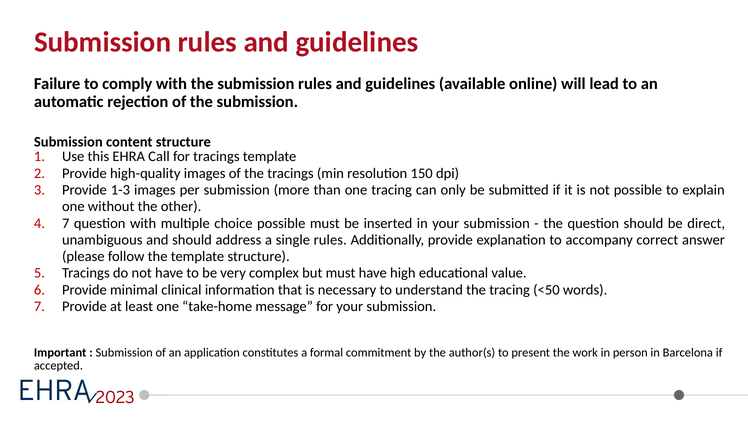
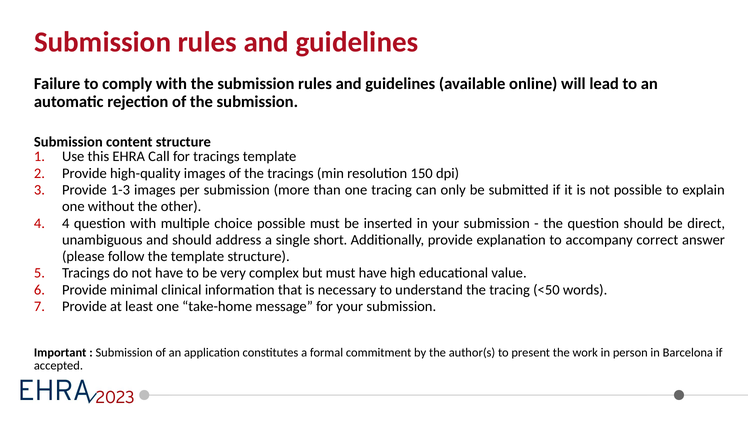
7: 7 -> 4 (66, 223)
single rules: rules -> short (330, 240)
